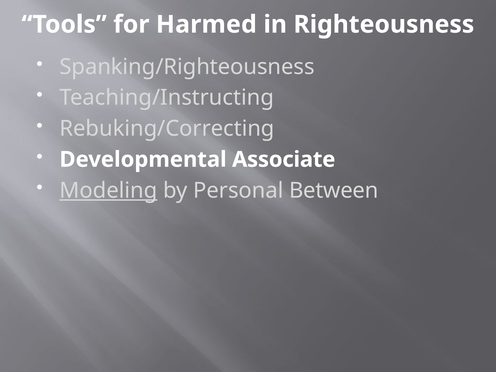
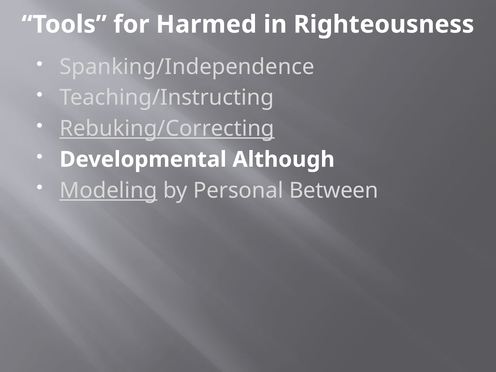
Spanking/Righteousness: Spanking/Righteousness -> Spanking/Independence (187, 67)
Rebuking/Correcting underline: none -> present (167, 129)
Associate: Associate -> Although (284, 160)
